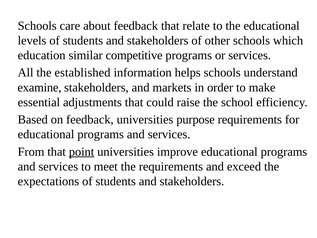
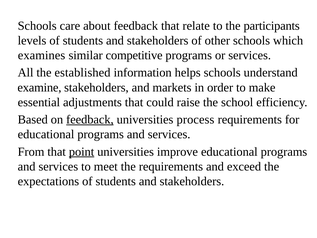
the educational: educational -> participants (272, 26)
education: education -> examines (42, 55)
feedback underline: none -> present (90, 119)
purpose: purpose -> process (195, 119)
